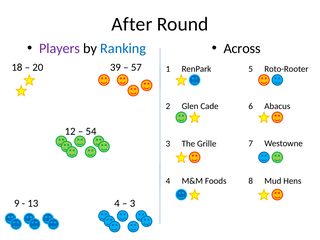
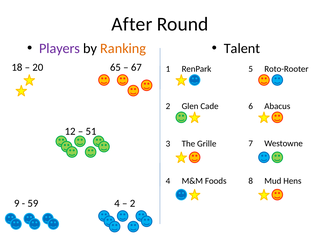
Ranking colour: blue -> orange (123, 48)
Across: Across -> Talent (242, 48)
39: 39 -> 65 (115, 67)
57: 57 -> 67 (136, 67)
54: 54 -> 51 (91, 131)
13: 13 -> 59 (33, 203)
3: 3 -> 2 (133, 203)
